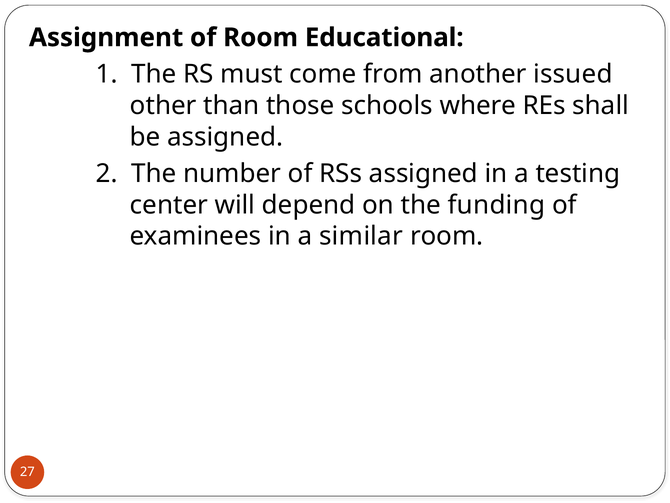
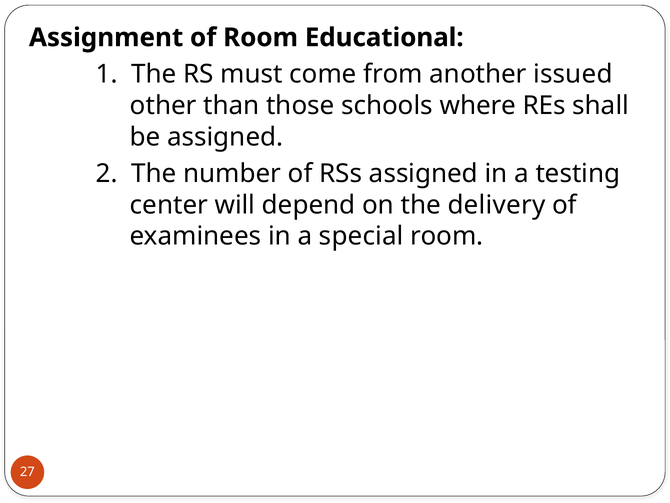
funding: funding -> delivery (496, 205)
similar: similar -> special (361, 236)
